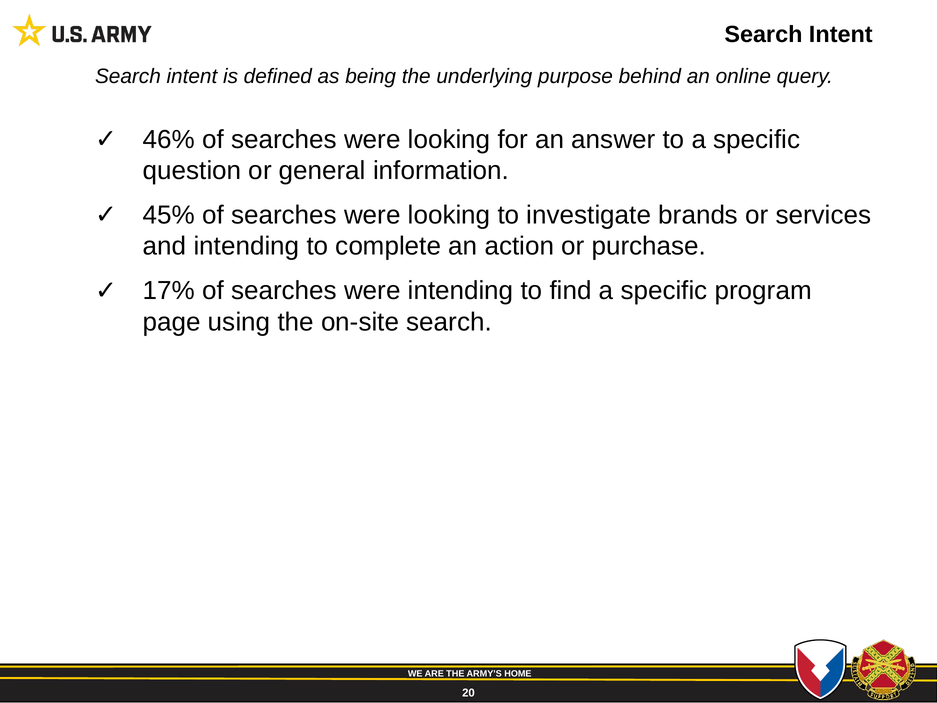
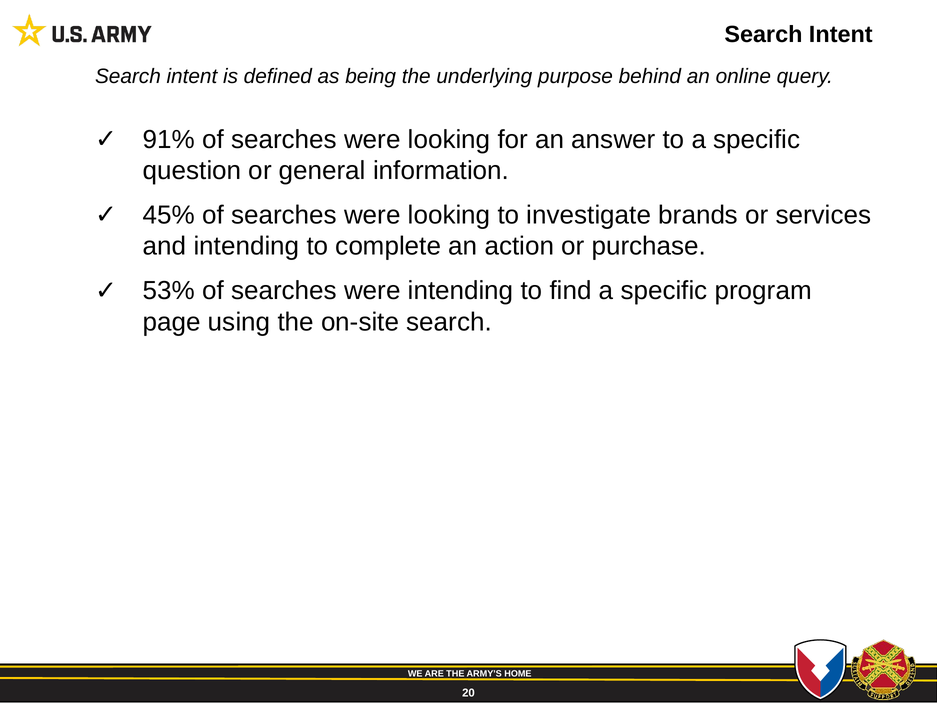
46%: 46% -> 91% (169, 139)
17%: 17% -> 53% (169, 291)
